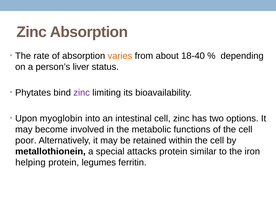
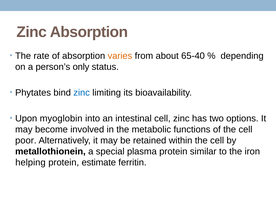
18-40: 18-40 -> 65-40 (193, 56)
liver: liver -> only (81, 67)
zinc colour: purple -> blue (82, 93)
attacks: attacks -> plasma (142, 152)
legumes: legumes -> estimate (99, 163)
